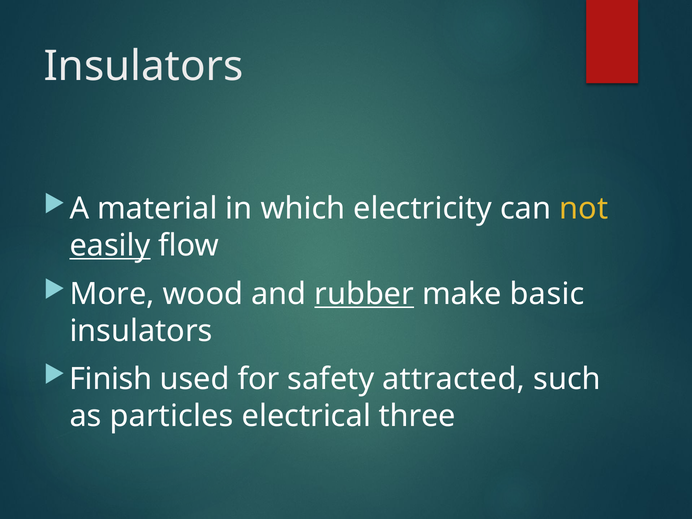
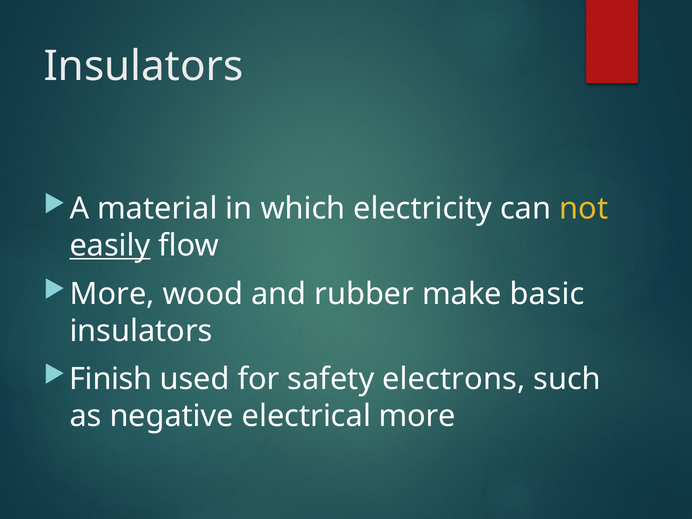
rubber underline: present -> none (364, 294)
attracted: attracted -> electrons (454, 379)
particles: particles -> negative (172, 416)
electrical three: three -> more (417, 416)
